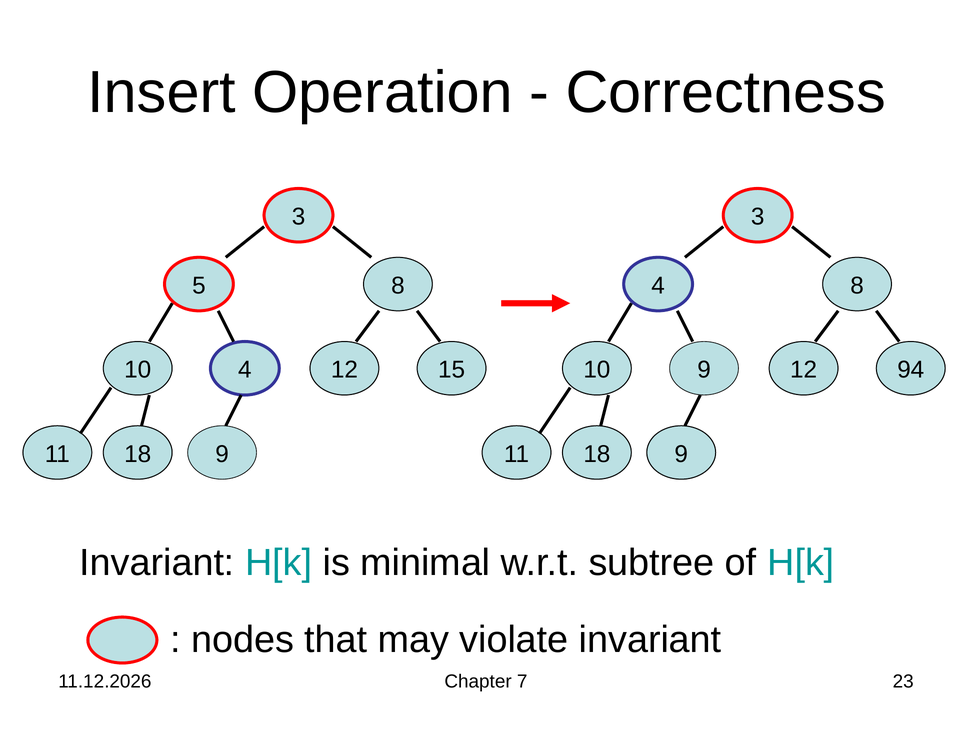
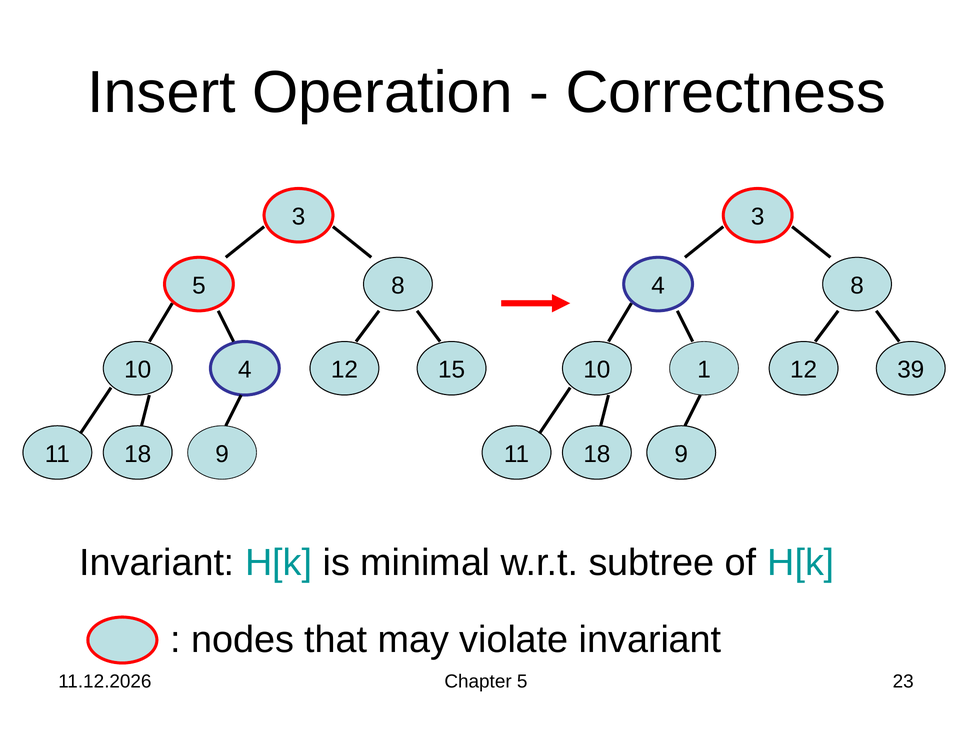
10 9: 9 -> 1 (704, 370)
94: 94 -> 39 (911, 370)
Chapter 7: 7 -> 5 (522, 681)
